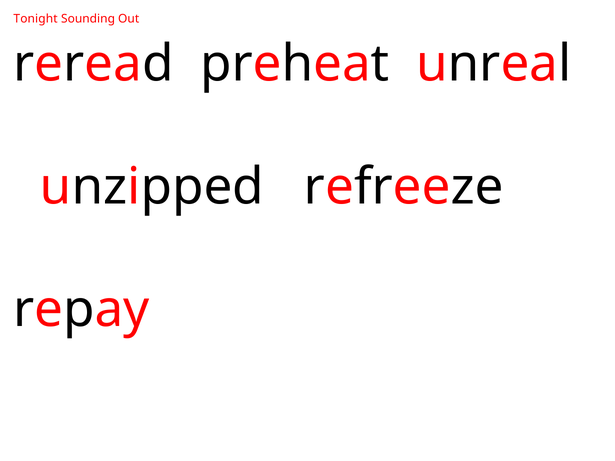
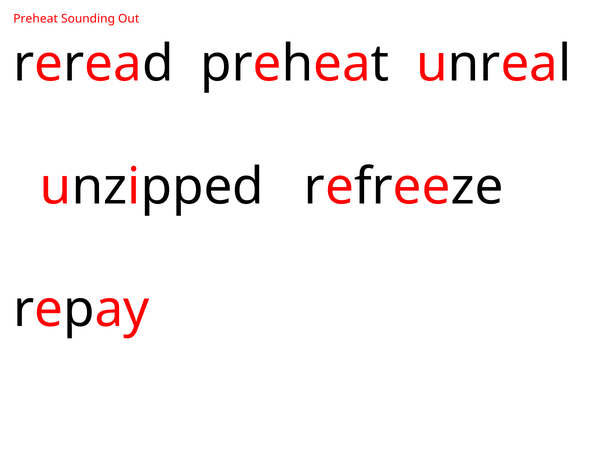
Tonight: Tonight -> Preheat (36, 19)
